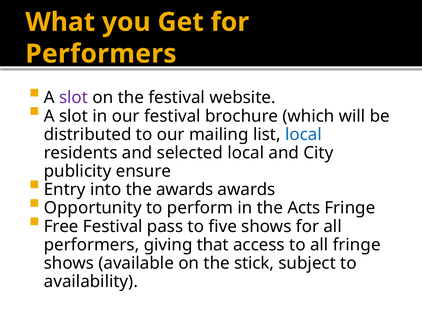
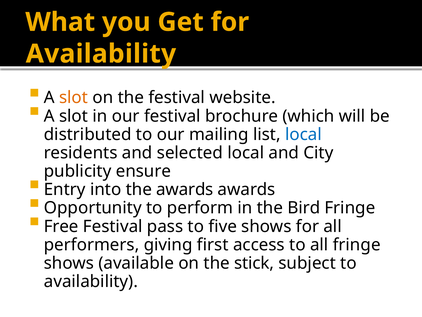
Performers: Performers -> Availability (101, 54)
slot colour: purple -> orange (74, 98)
Acts: Acts -> Bird (304, 208)
that: that -> first (213, 244)
